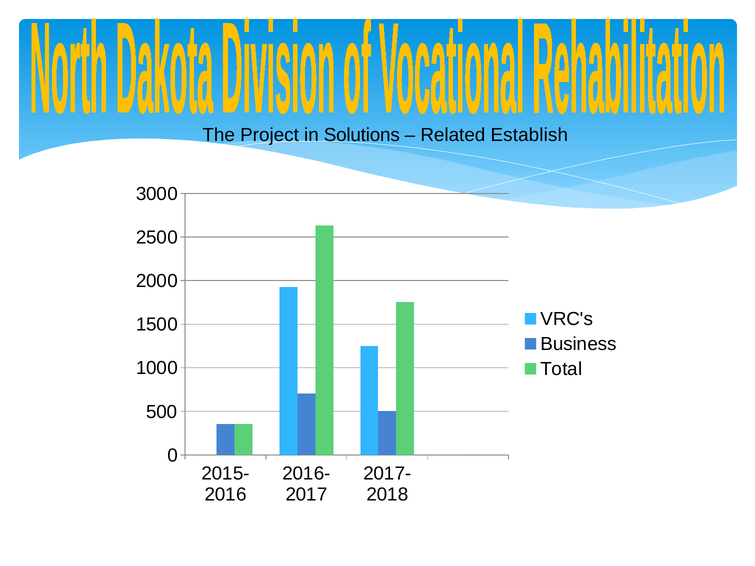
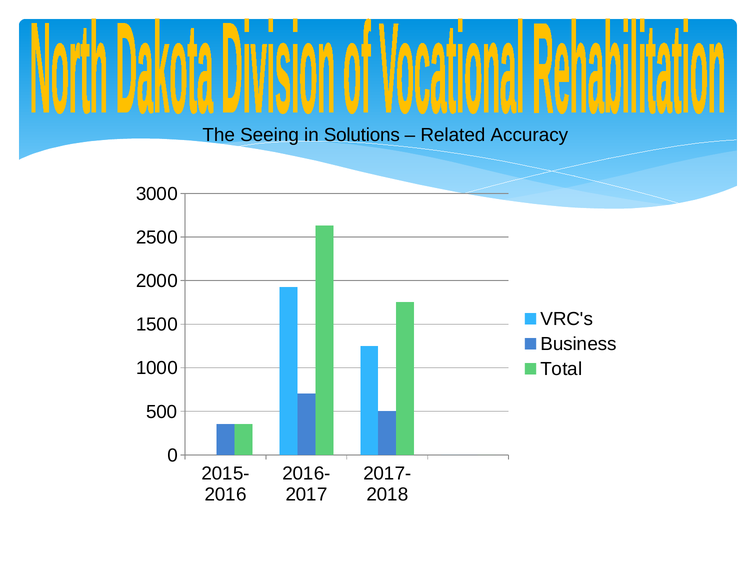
Project: Project -> Seeing (270, 135)
Establish: Establish -> Accuracy (529, 135)
